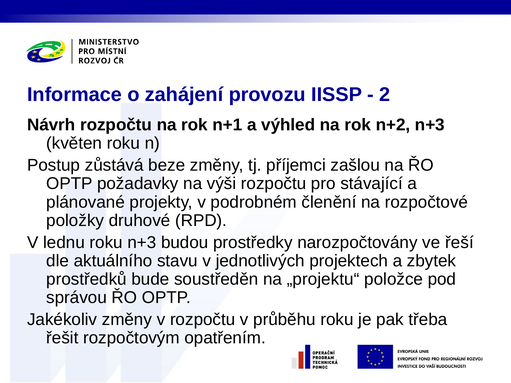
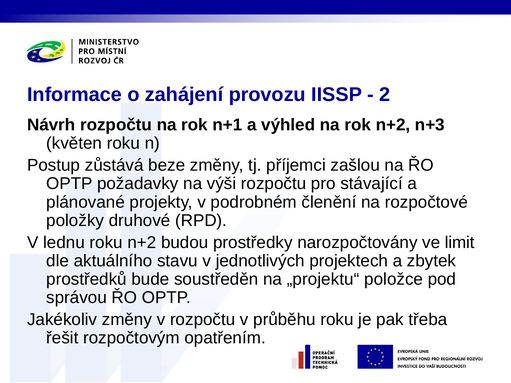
roku n+3: n+3 -> n+2 (142, 243)
řeší: řeší -> limit (460, 243)
